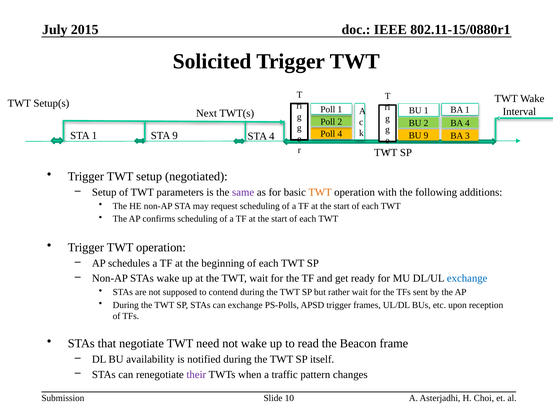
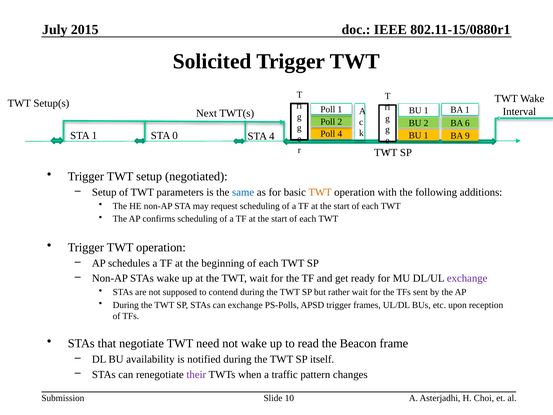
BA 4: 4 -> 6 (467, 123)
STA 9: 9 -> 0 (175, 136)
9: 9 -> 1 (426, 135)
3: 3 -> 9 (467, 136)
same colour: purple -> blue (243, 192)
exchange colour: blue -> purple (467, 278)
